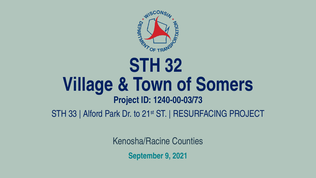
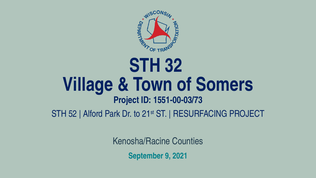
1240-00-03/73: 1240-00-03/73 -> 1551-00-03/73 (178, 100)
33: 33 -> 52 (73, 114)
